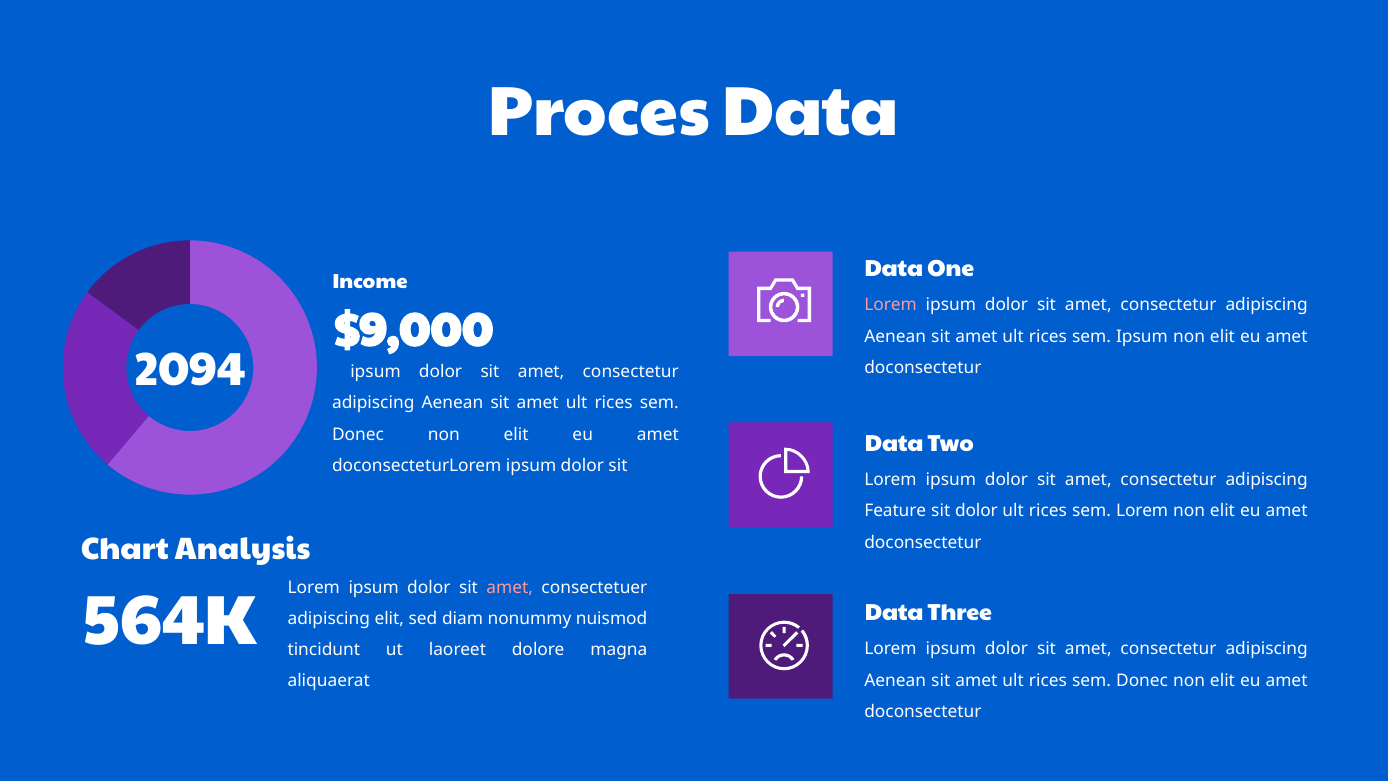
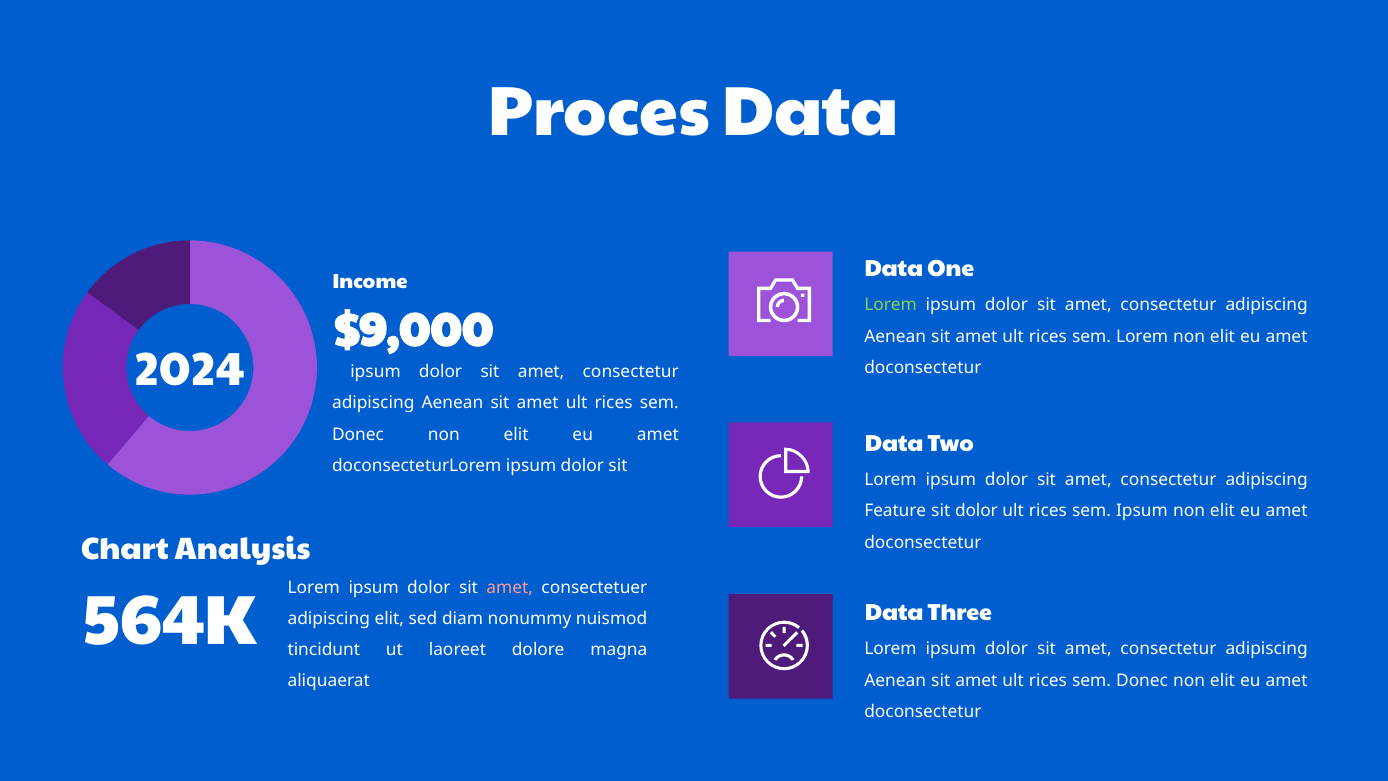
Lorem colour: pink -> light green (891, 305)
sem Ipsum: Ipsum -> Lorem (1142, 336)
2094: 2094 -> 2024 (190, 370)
sem Lorem: Lorem -> Ipsum (1142, 511)
